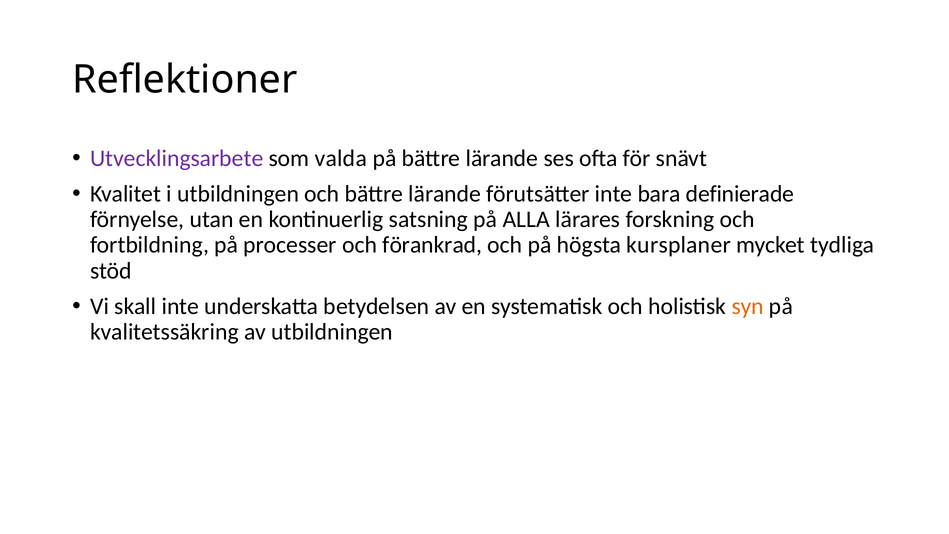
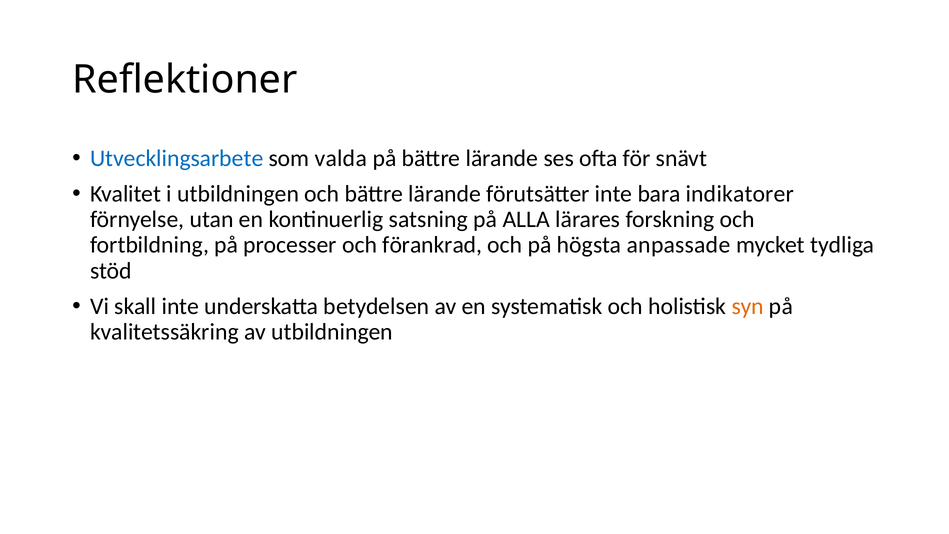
Utvecklingsarbete colour: purple -> blue (177, 158)
definierade: definierade -> indikatorer (740, 194)
kursplaner: kursplaner -> anpassade (679, 245)
